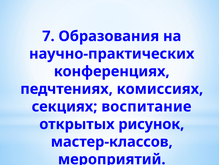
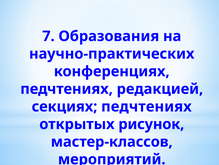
комиссиях: комиссиях -> редакцией (160, 89)
секциях воспитание: воспитание -> педчтениях (146, 106)
